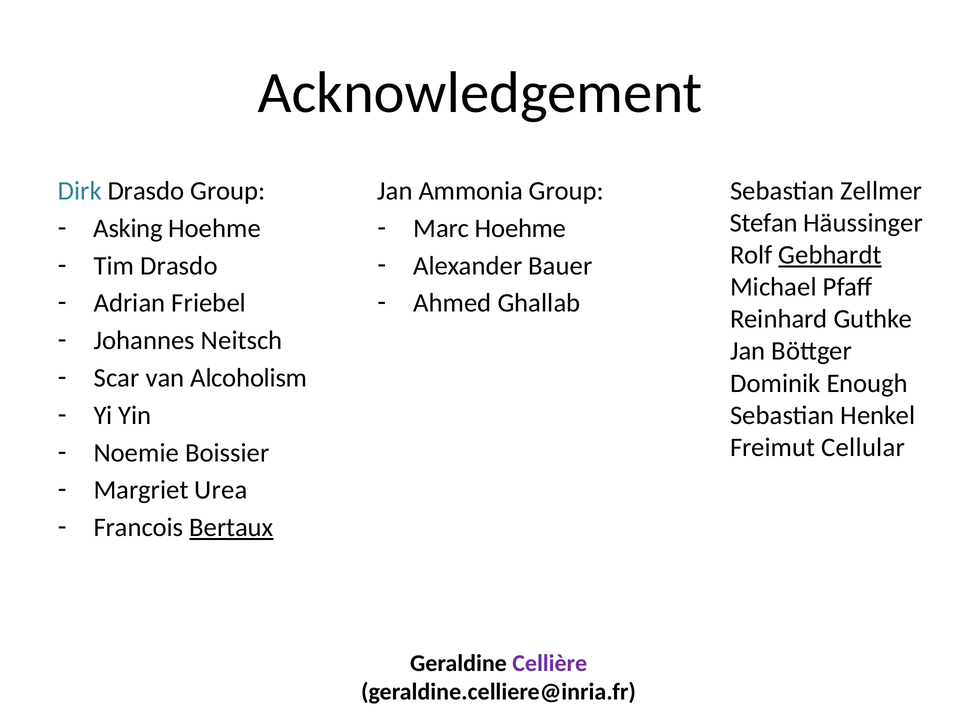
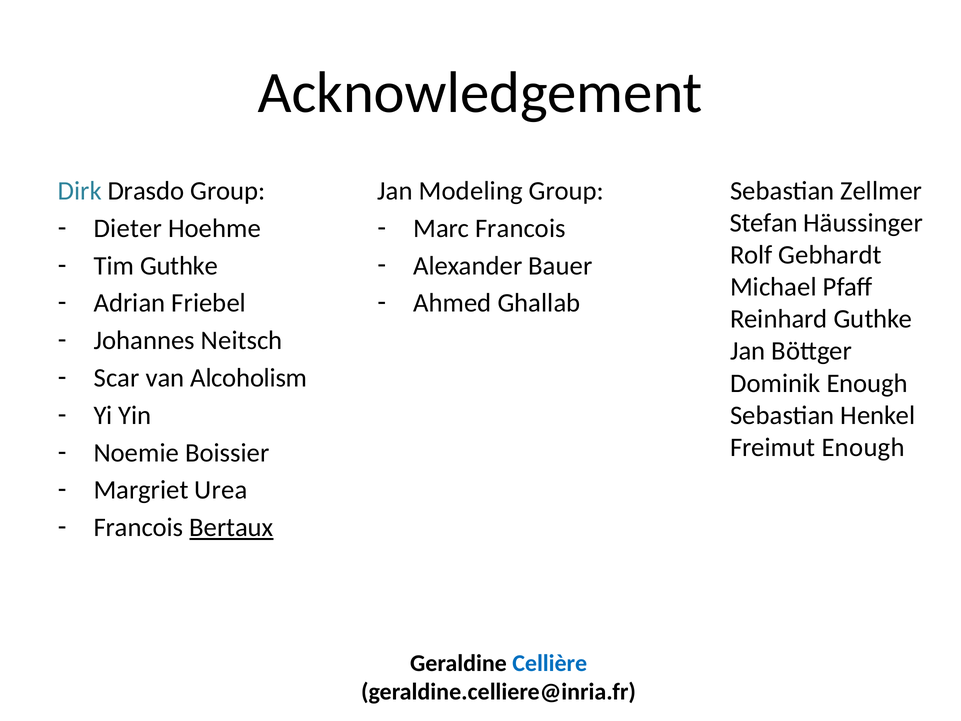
Ammonia: Ammonia -> Modeling (471, 191)
Asking: Asking -> Dieter (128, 228)
Marc Hoehme: Hoehme -> Francois (520, 228)
Gebhardt underline: present -> none (830, 255)
Tim Drasdo: Drasdo -> Guthke (179, 266)
Freimut Cellular: Cellular -> Enough (863, 447)
Cellière colour: purple -> blue (550, 663)
